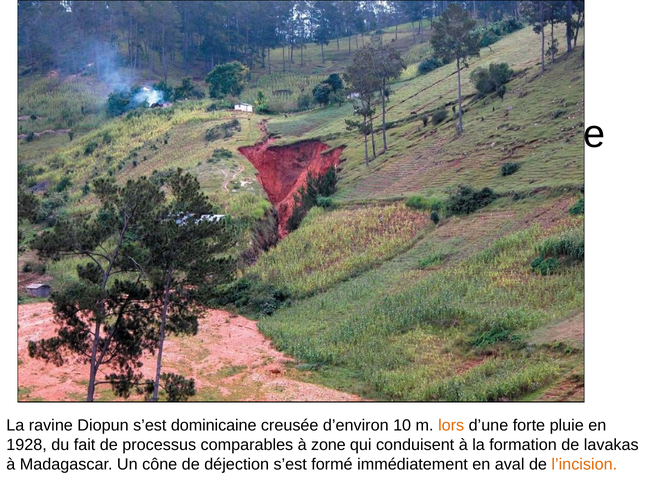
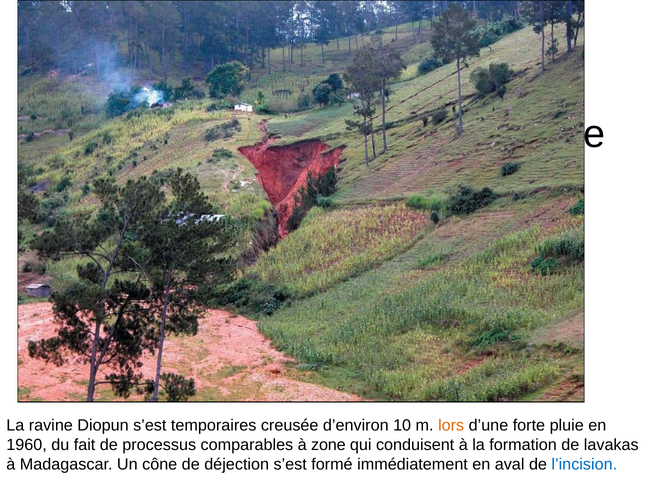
dominicaine: dominicaine -> temporaires (214, 425)
1928: 1928 -> 1960 (27, 445)
l’incision colour: orange -> blue (584, 464)
